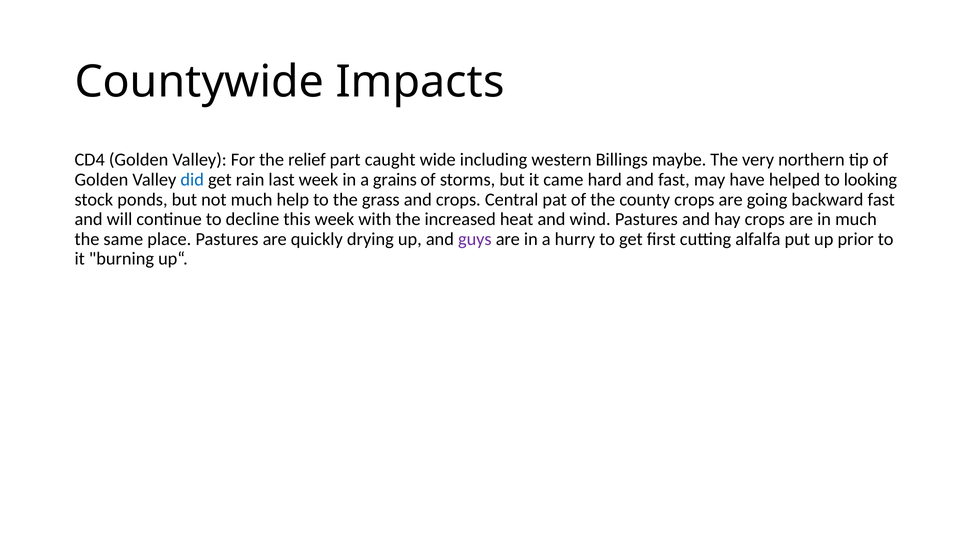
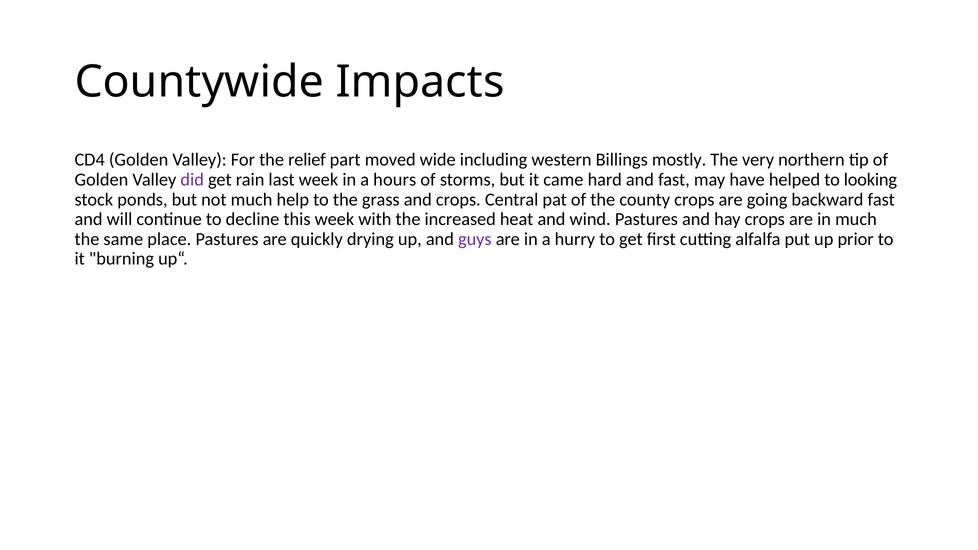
caught: caught -> moved (390, 160)
maybe: maybe -> mostly (679, 160)
did colour: blue -> purple (192, 180)
grains: grains -> hours (395, 180)
